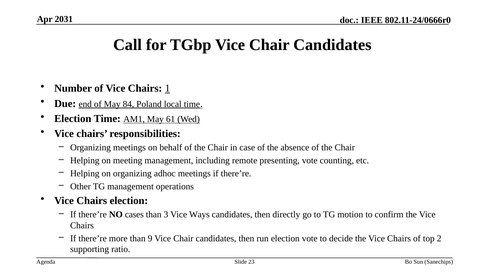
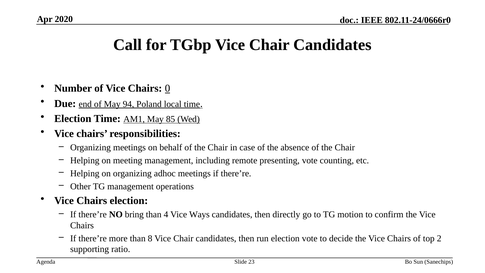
2031: 2031 -> 2020 (64, 19)
1: 1 -> 0 (167, 88)
84: 84 -> 94 (128, 104)
61: 61 -> 85 (171, 119)
cases: cases -> bring (134, 214)
3: 3 -> 4 (166, 214)
9: 9 -> 8 (150, 238)
